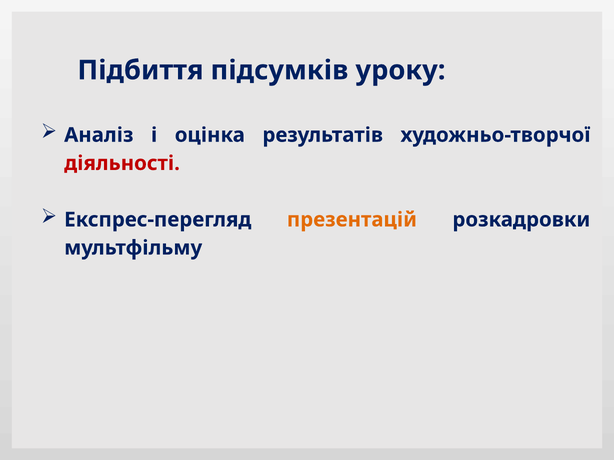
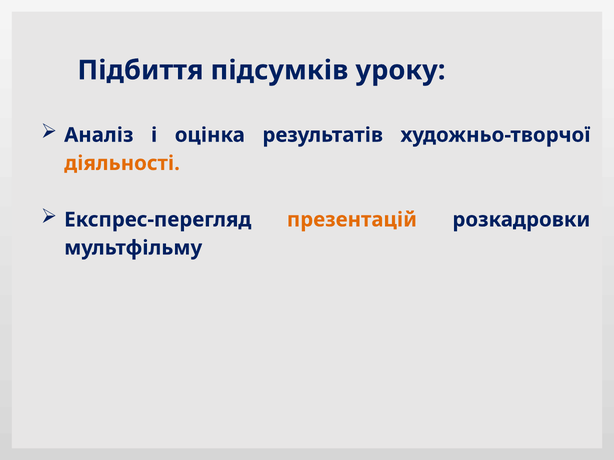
діяльності colour: red -> orange (122, 163)
